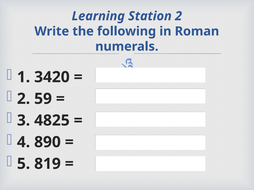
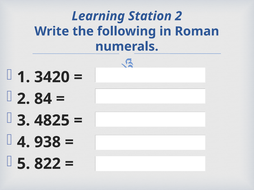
59: 59 -> 84 (43, 99)
890: 890 -> 938 (47, 142)
819: 819 -> 822 (47, 164)
